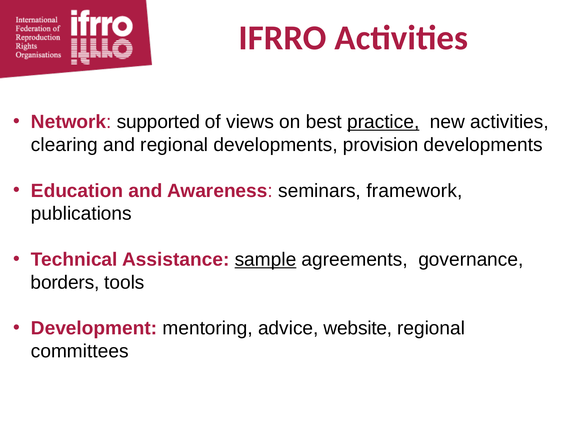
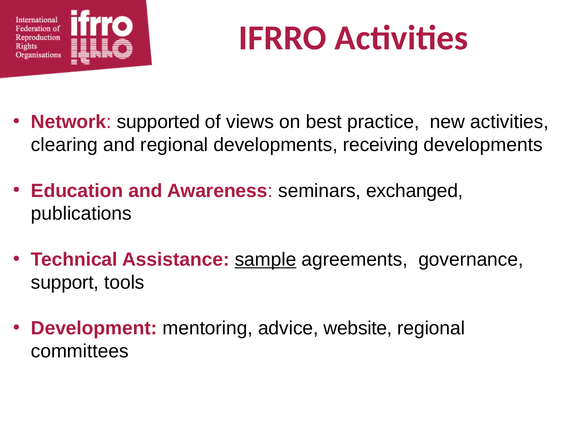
practice underline: present -> none (383, 122)
provision: provision -> receiving (381, 145)
framework: framework -> exchanged (415, 191)
borders: borders -> support (65, 282)
